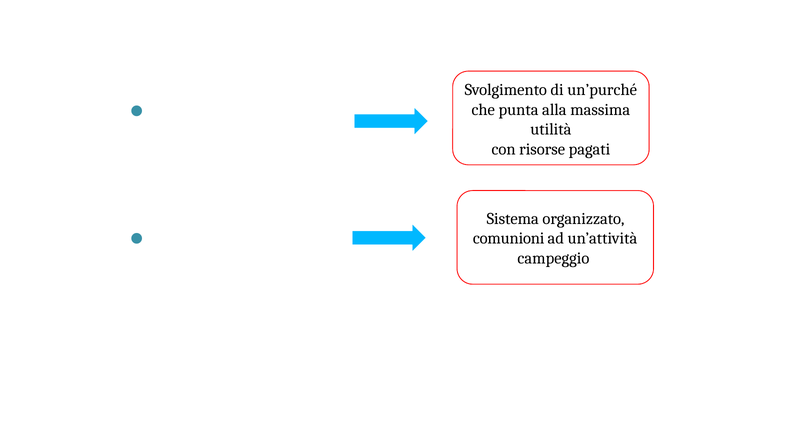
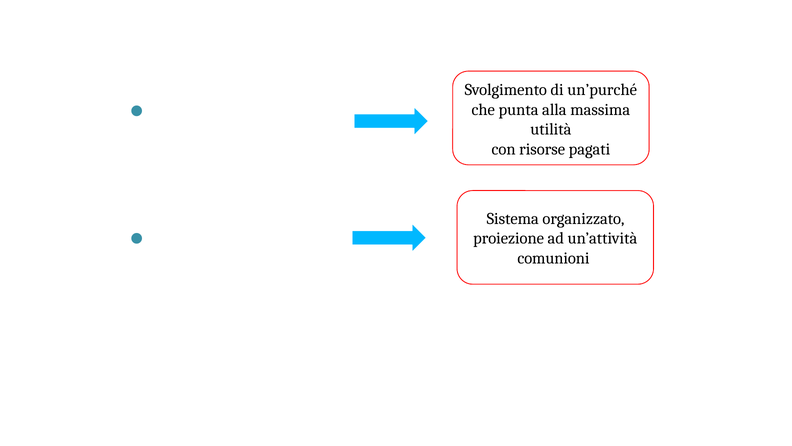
comunioni: comunioni -> proiezione (509, 238)
campeggio: campeggio -> comunioni (553, 258)
